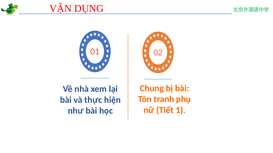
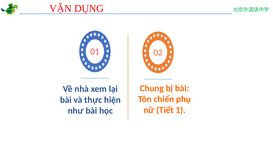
tranh: tranh -> chiến (164, 100)
